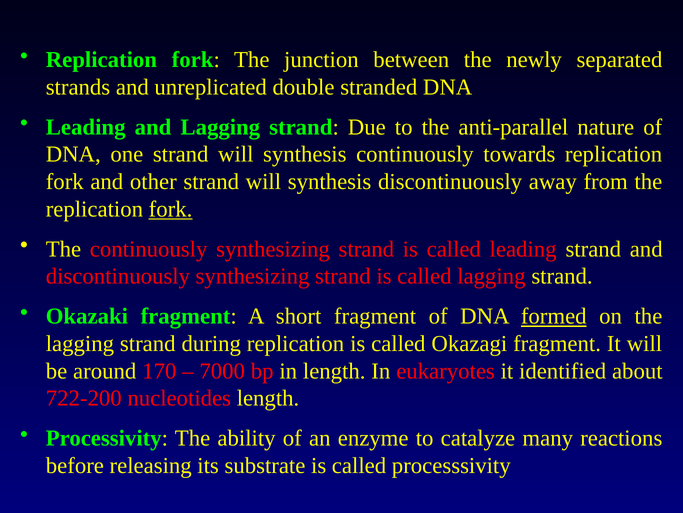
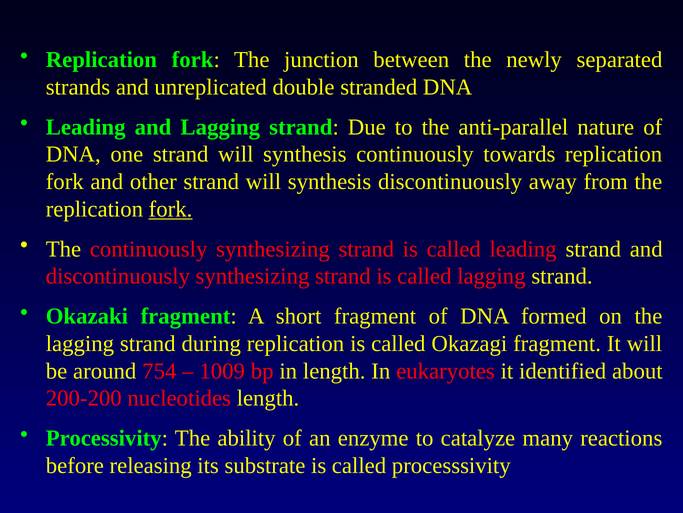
formed underline: present -> none (554, 316)
170: 170 -> 754 (159, 371)
7000: 7000 -> 1009 (222, 371)
722-200: 722-200 -> 200-200 (84, 398)
